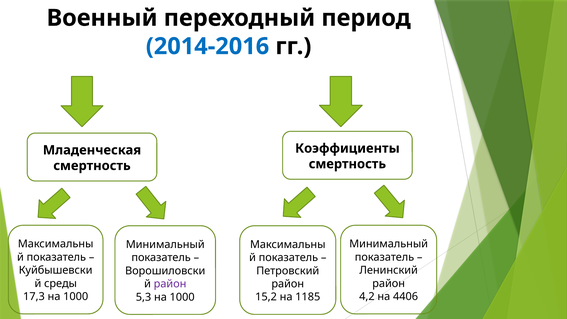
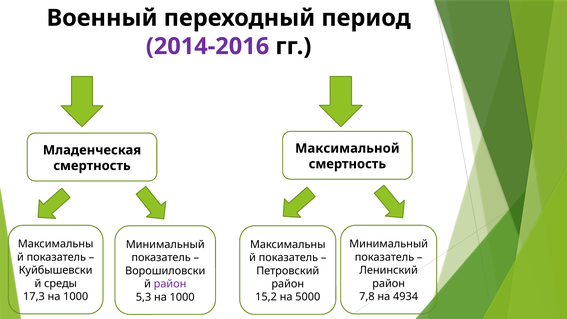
2014-2016 colour: blue -> purple (208, 46)
Коэффициенты: Коэффициенты -> Максимальной (347, 148)
4,2: 4,2 -> 7,8 (367, 297)
4406: 4406 -> 4934 (406, 297)
1185: 1185 -> 5000 (308, 297)
